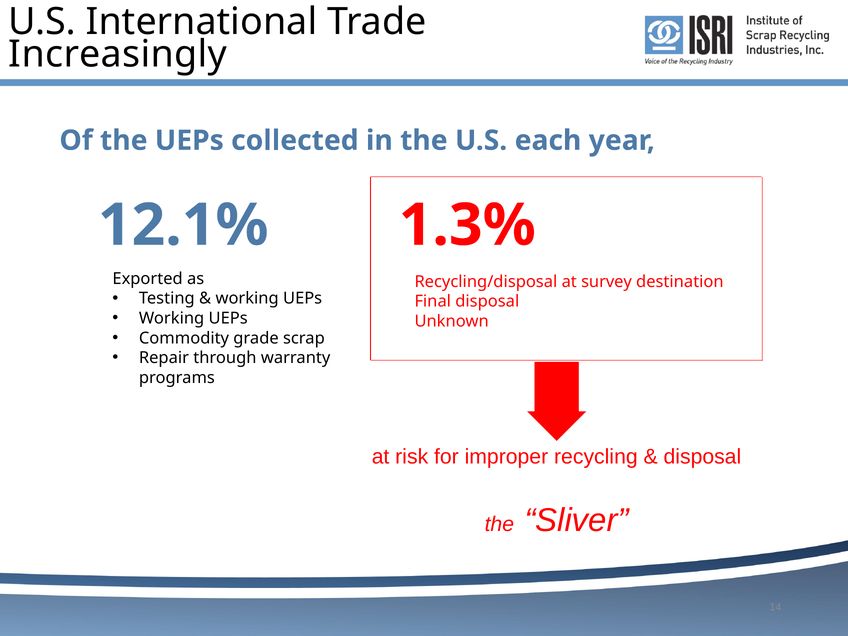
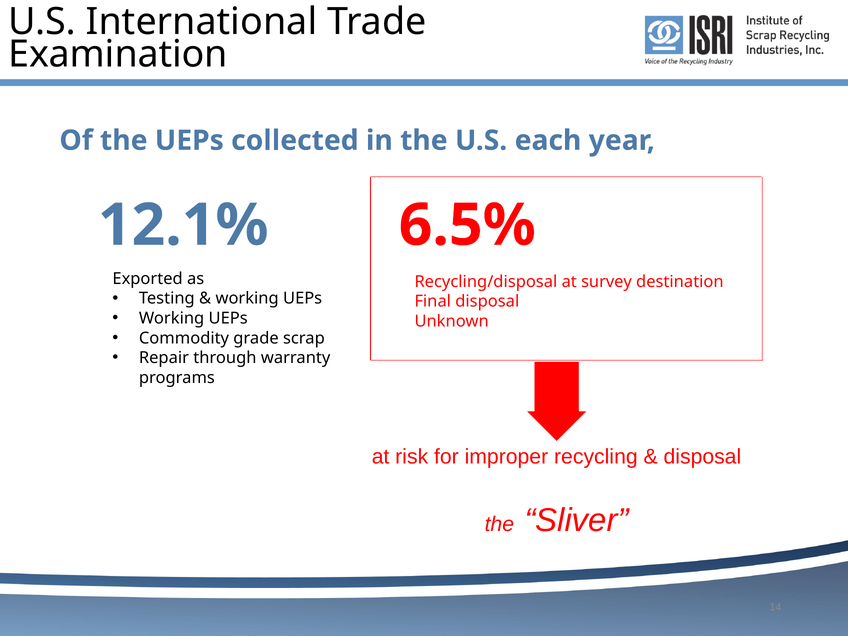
Increasingly: Increasingly -> Examination (118, 55)
1.3%: 1.3% -> 6.5% (467, 225)
